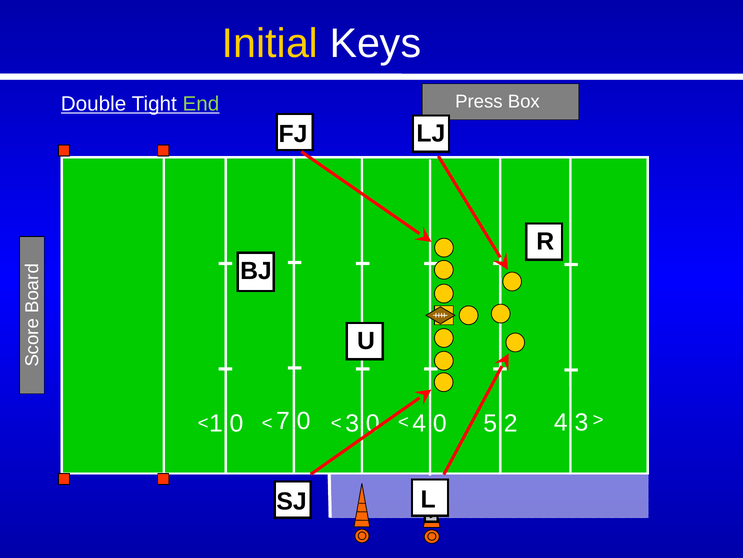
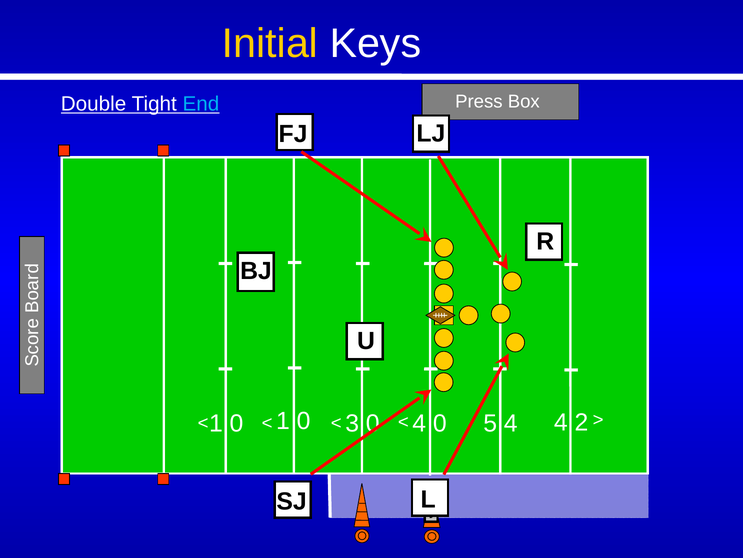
End colour: light green -> light blue (201, 104)
0 7: 7 -> 1 (283, 421)
2: 2 -> 4 (511, 423)
4 3: 3 -> 2 (581, 422)
